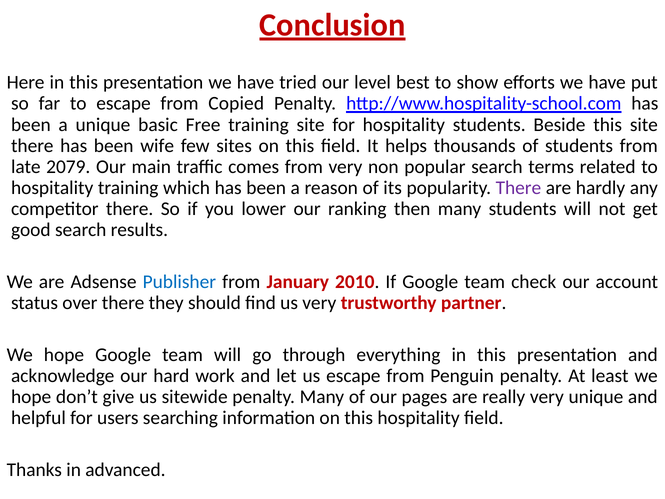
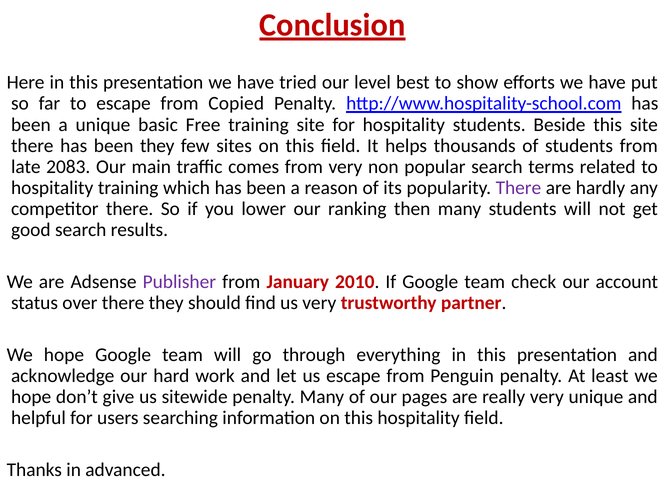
been wife: wife -> they (157, 146)
2079: 2079 -> 2083 (68, 167)
Publisher colour: blue -> purple (179, 282)
